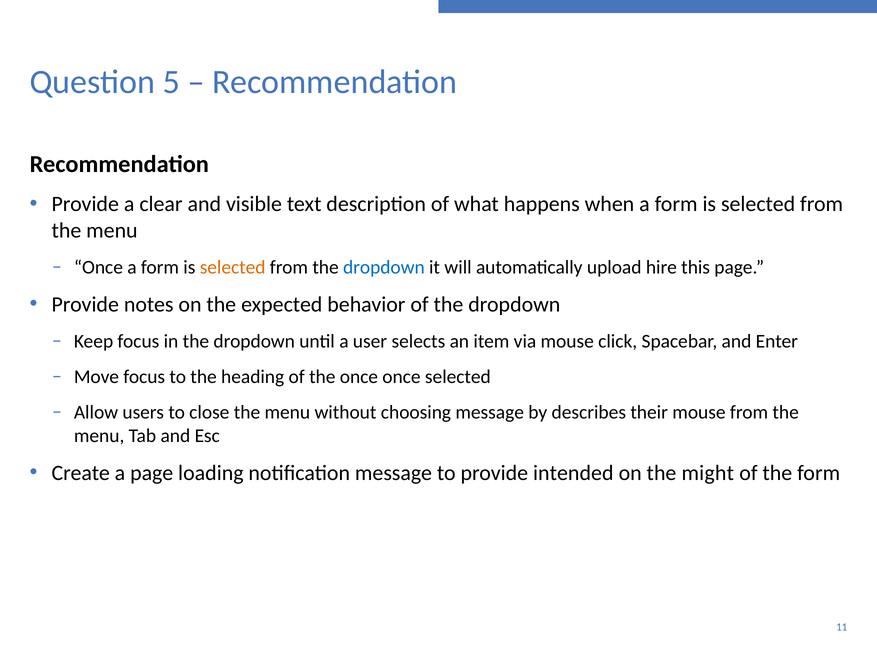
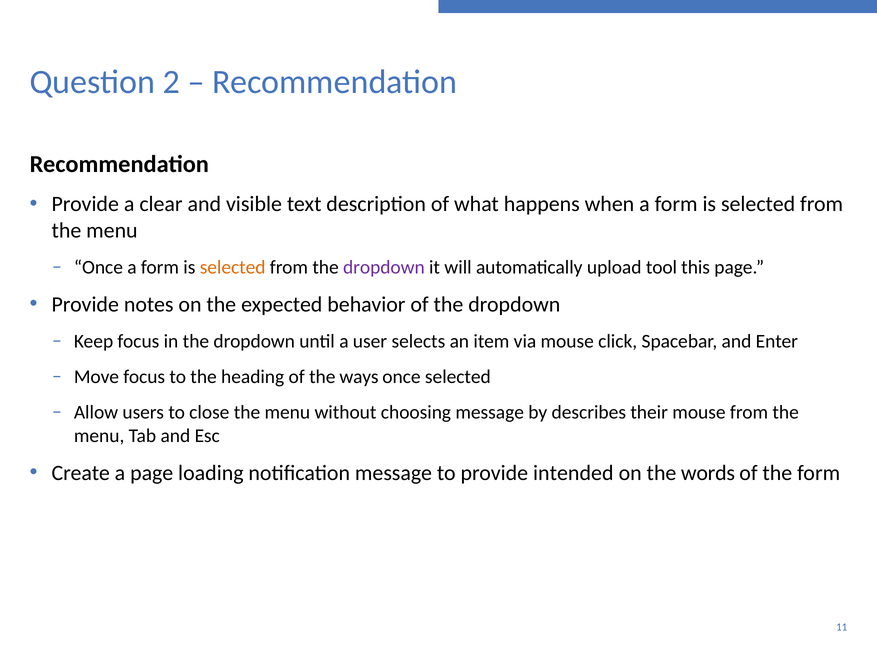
5: 5 -> 2 (171, 82)
dropdown colour: blue -> purple (384, 268)
hire: hire -> tool (661, 268)
the once: once -> ways (359, 377)
might: might -> words (708, 473)
